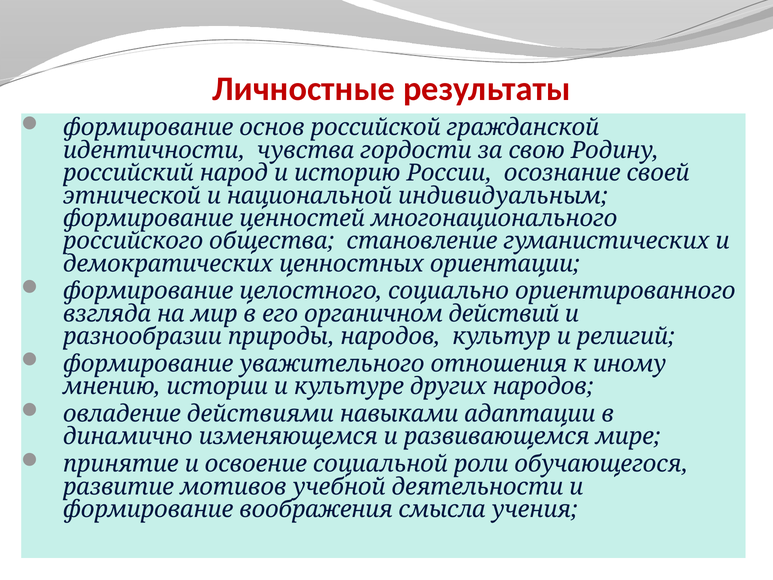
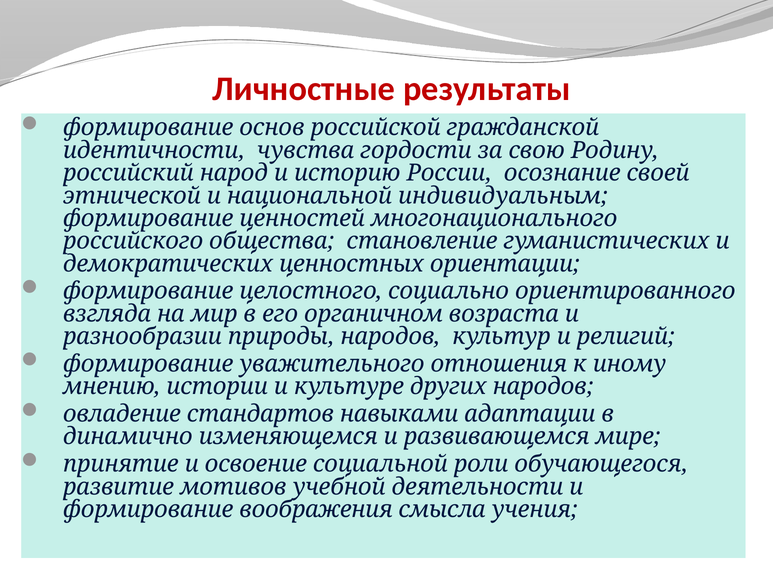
действий: действий -> возраста (504, 314)
действиями: действиями -> стандартов (261, 414)
